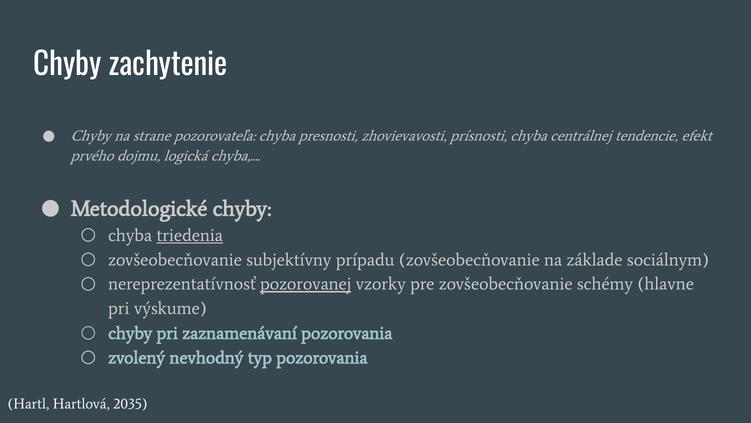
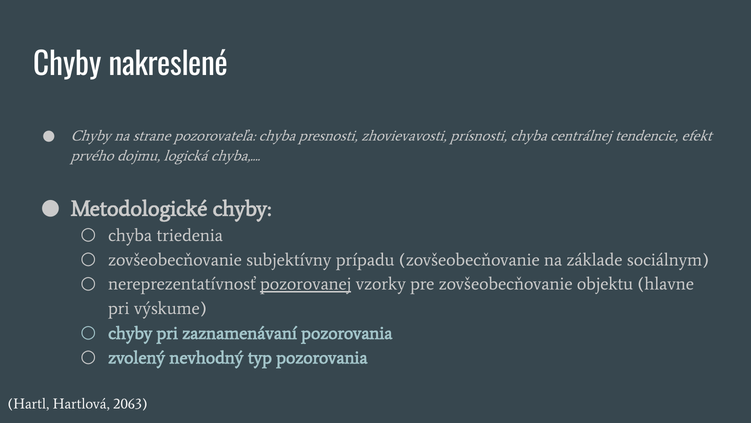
zachytenie: zachytenie -> nakreslené (168, 65)
triedenia underline: present -> none (190, 235)
schémy: schémy -> objektu (605, 284)
2035: 2035 -> 2063 (130, 404)
